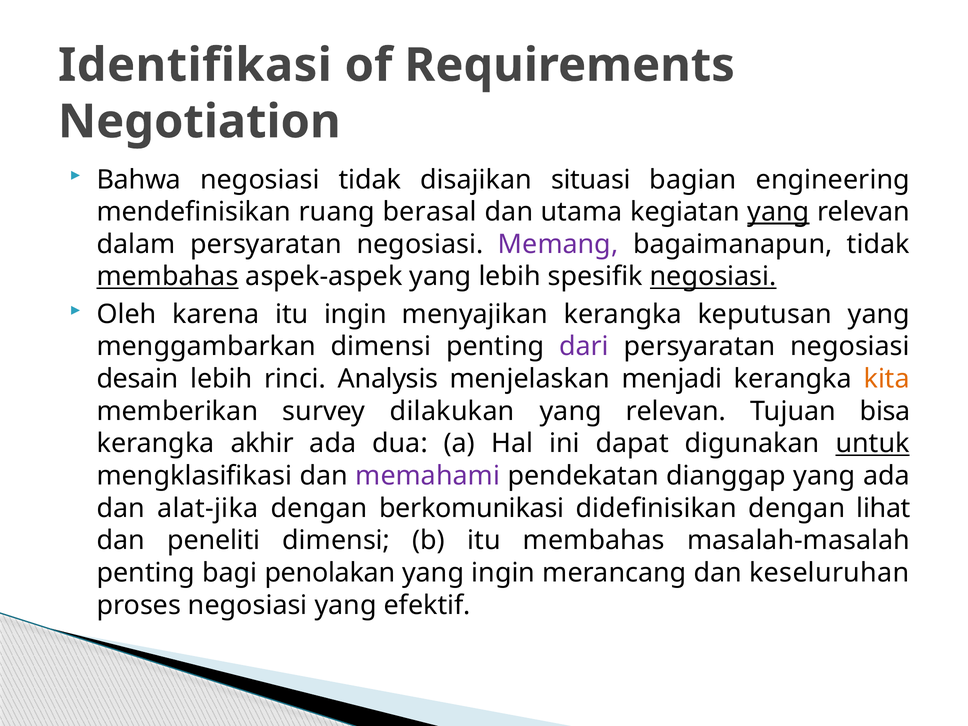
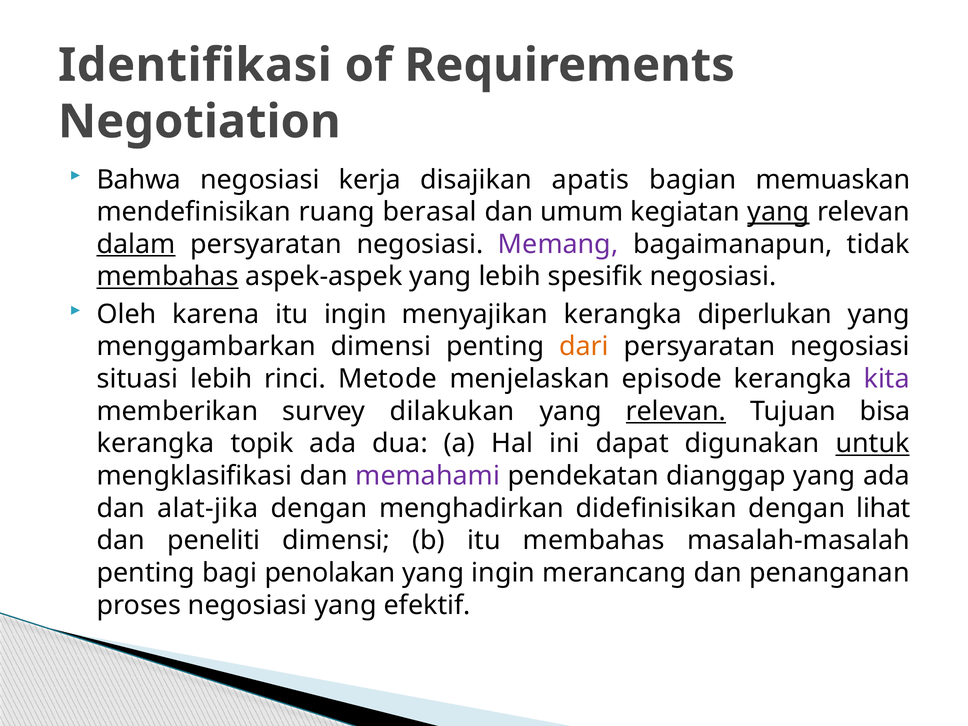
negosiasi tidak: tidak -> kerja (370, 180)
situasi: situasi -> apatis (591, 180)
engineering: engineering -> memuaskan (833, 180)
utama: utama -> umum (582, 212)
dalam underline: none -> present (136, 244)
negosiasi underline: present -> none (713, 277)
keputusan: keputusan -> diperlukan (765, 314)
dari colour: purple -> orange (584, 347)
desain: desain -> situasi (137, 379)
Analysis: Analysis -> Metode (388, 379)
menjadi: menjadi -> episode (672, 379)
kita colour: orange -> purple (887, 379)
relevan underline: none -> present (676, 411)
akhir: akhir -> topik (262, 444)
berkomunikasi: berkomunikasi -> menghadirkan (472, 508)
keseluruhan: keseluruhan -> penanganan (829, 573)
